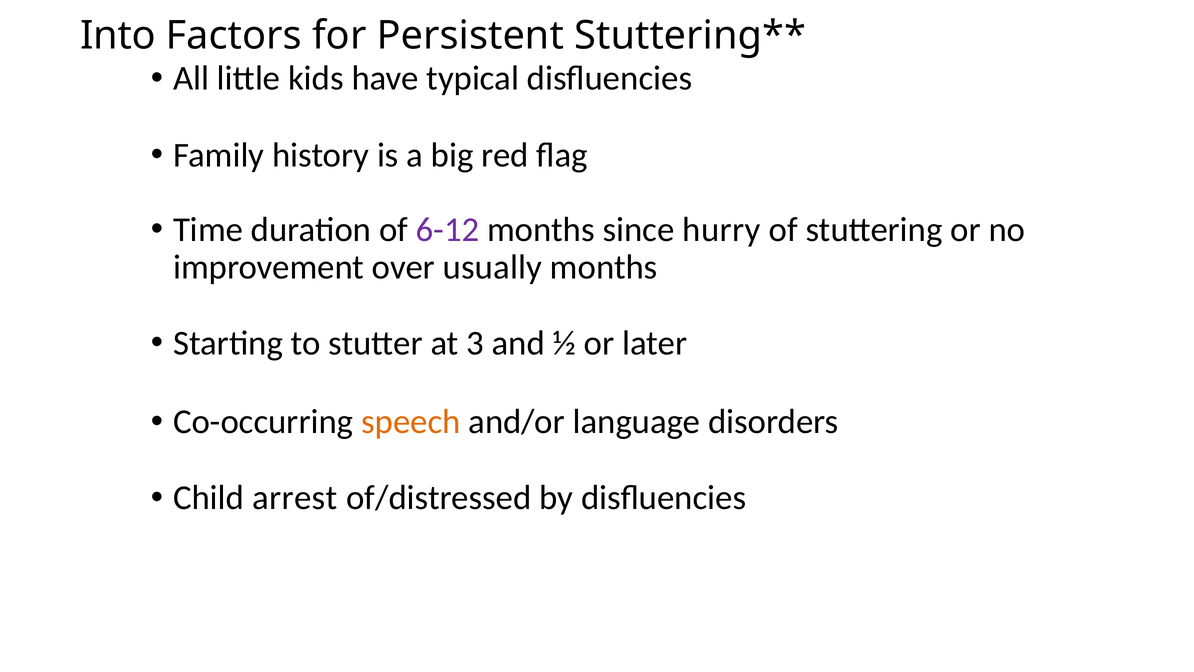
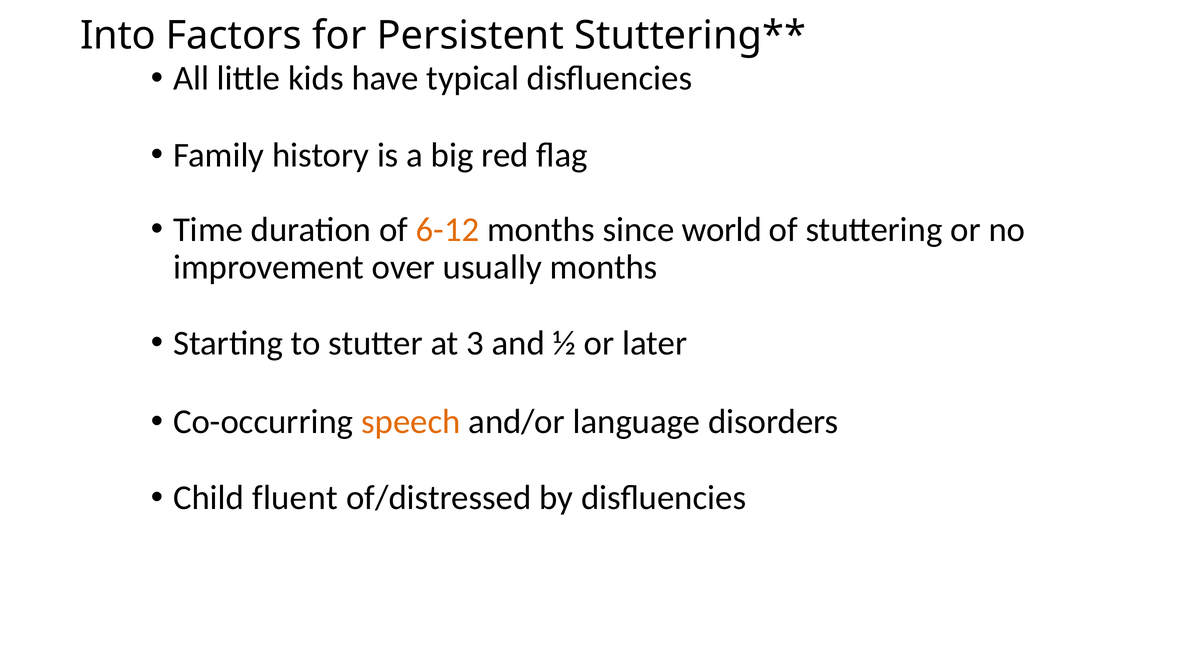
6-12 colour: purple -> orange (448, 230)
hurry: hurry -> world (722, 230)
arrest: arrest -> fluent (295, 498)
